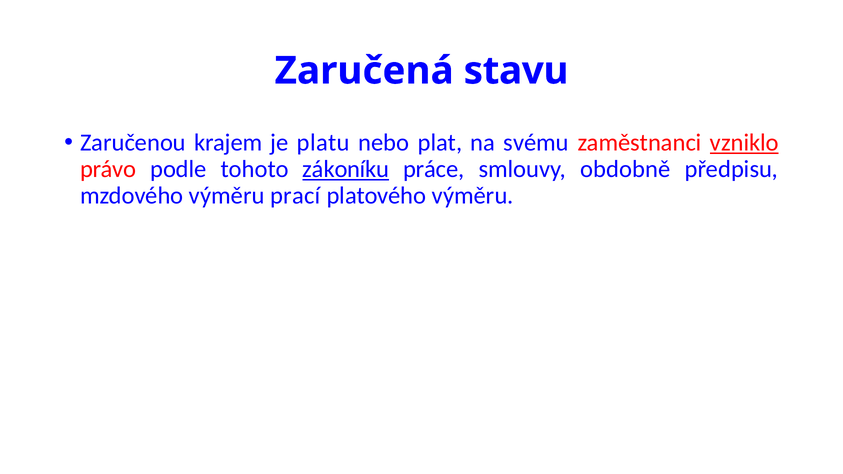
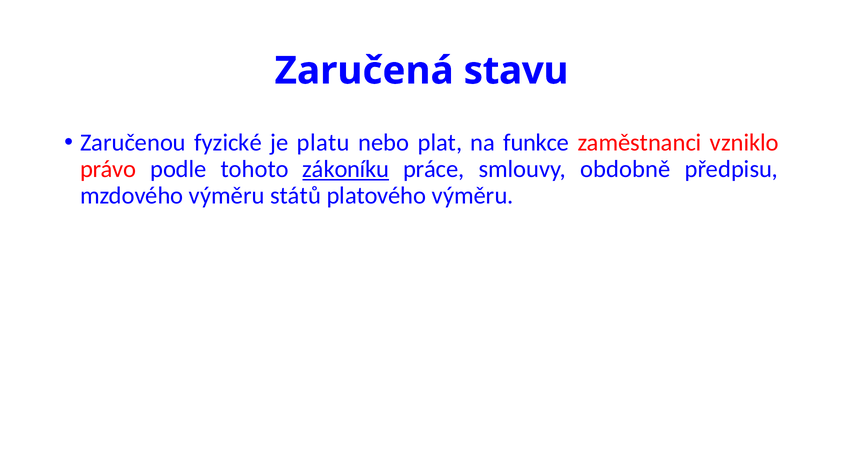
krajem: krajem -> fyzické (228, 143)
svému: svému -> funkce (536, 143)
vzniklo underline: present -> none (744, 143)
prací: prací -> států (296, 196)
